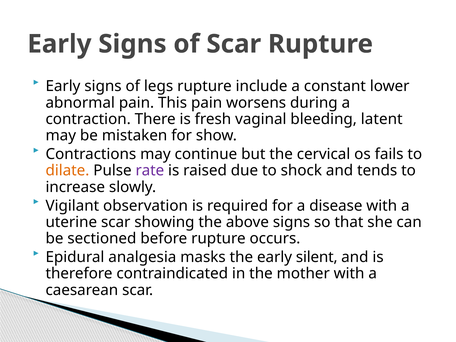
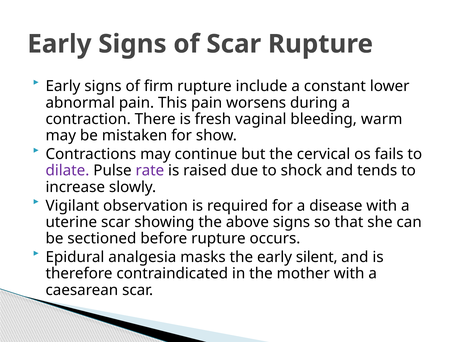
legs: legs -> firm (159, 86)
latent: latent -> warm (382, 119)
dilate colour: orange -> purple (67, 171)
